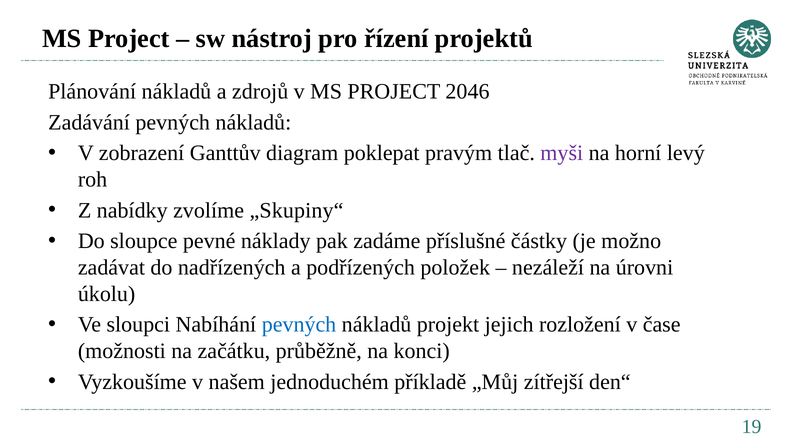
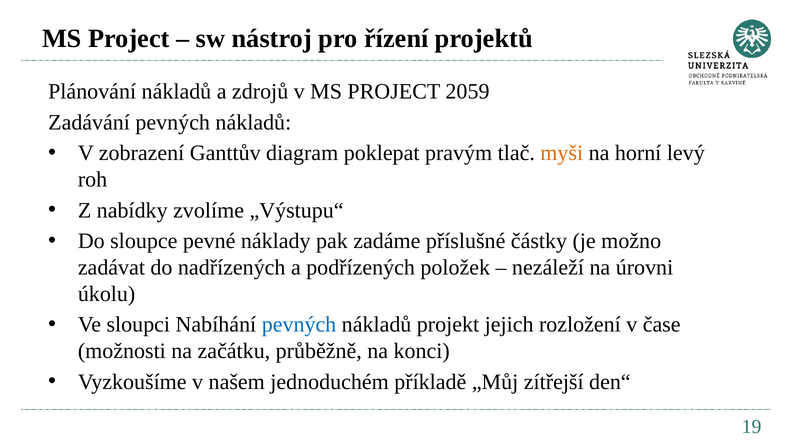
2046: 2046 -> 2059 (467, 92)
myši colour: purple -> orange (562, 153)
„Skupiny“: „Skupiny“ -> „Výstupu“ (297, 210)
